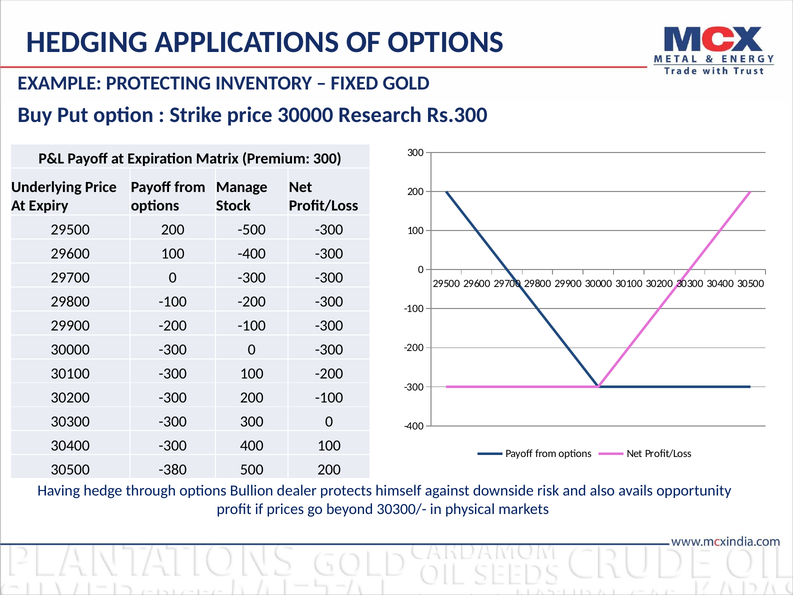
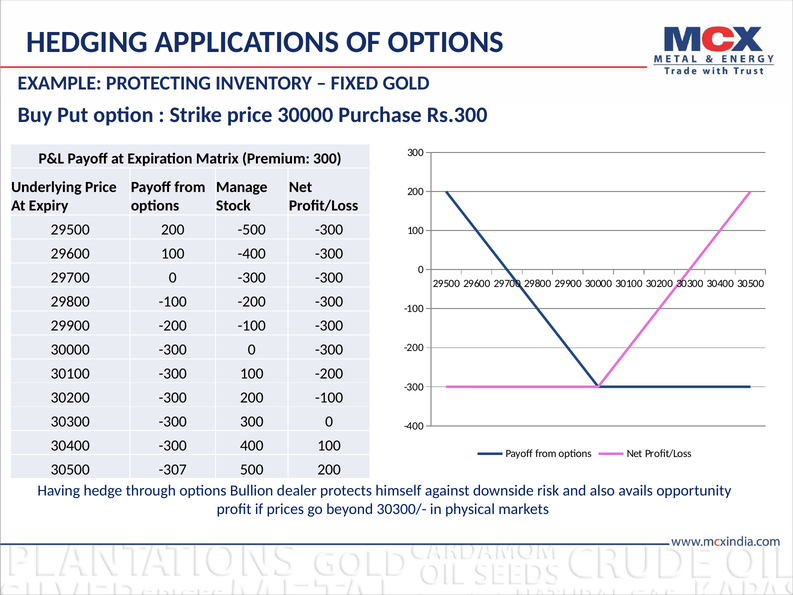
Research: Research -> Purchase (380, 115)
-380: -380 -> -307 (173, 469)
